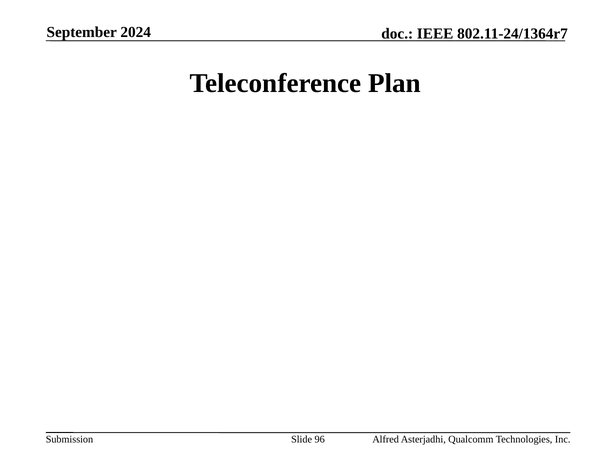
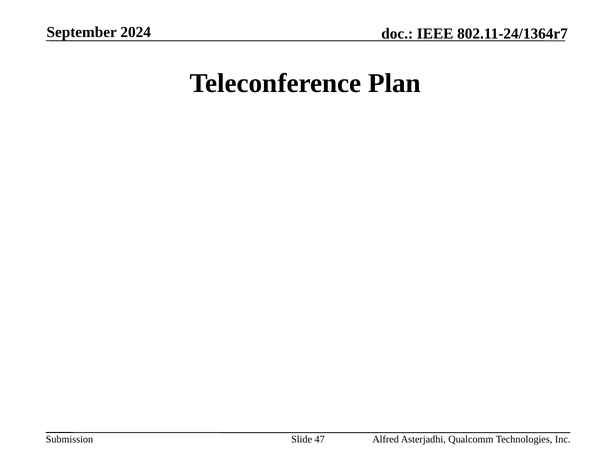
96: 96 -> 47 (320, 439)
